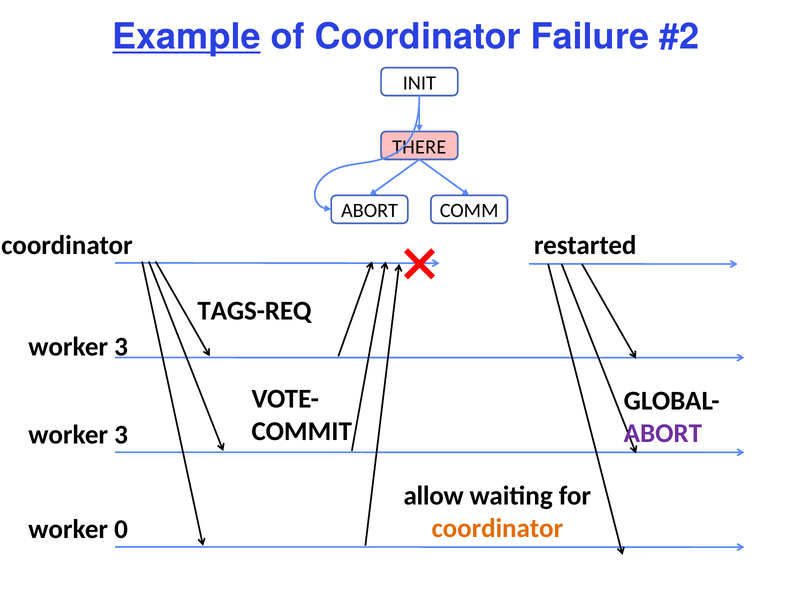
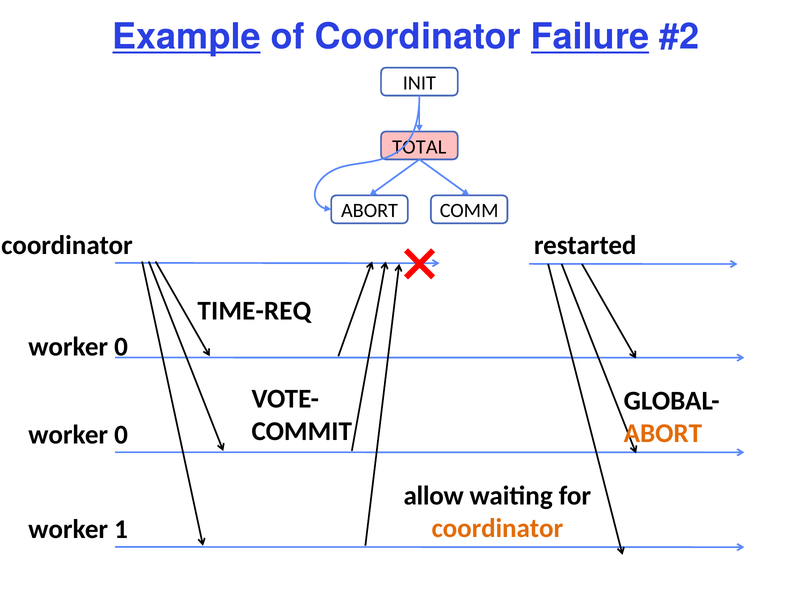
Failure underline: none -> present (590, 37)
THERE: THERE -> TOTAL (419, 147)
TAGS-REQ: TAGS-REQ -> TIME-REQ (254, 311)
3: 3 -> 0 (121, 347)
ABORT colour: purple -> orange (663, 434)
3: 3 -> 0 (121, 435)
0: 0 -> 1 (121, 529)
